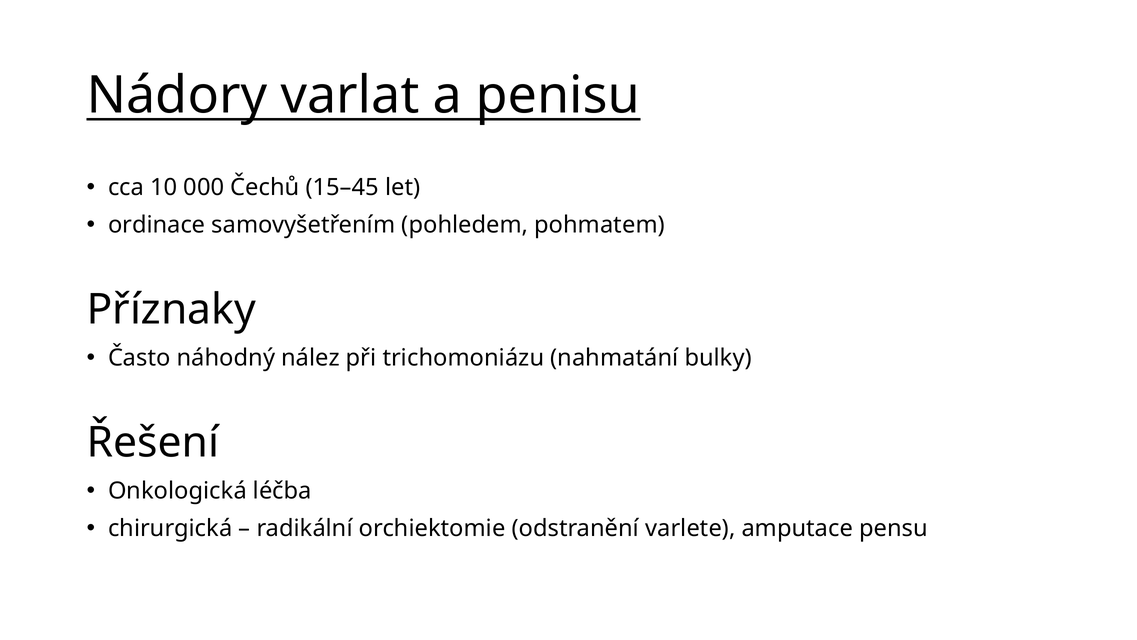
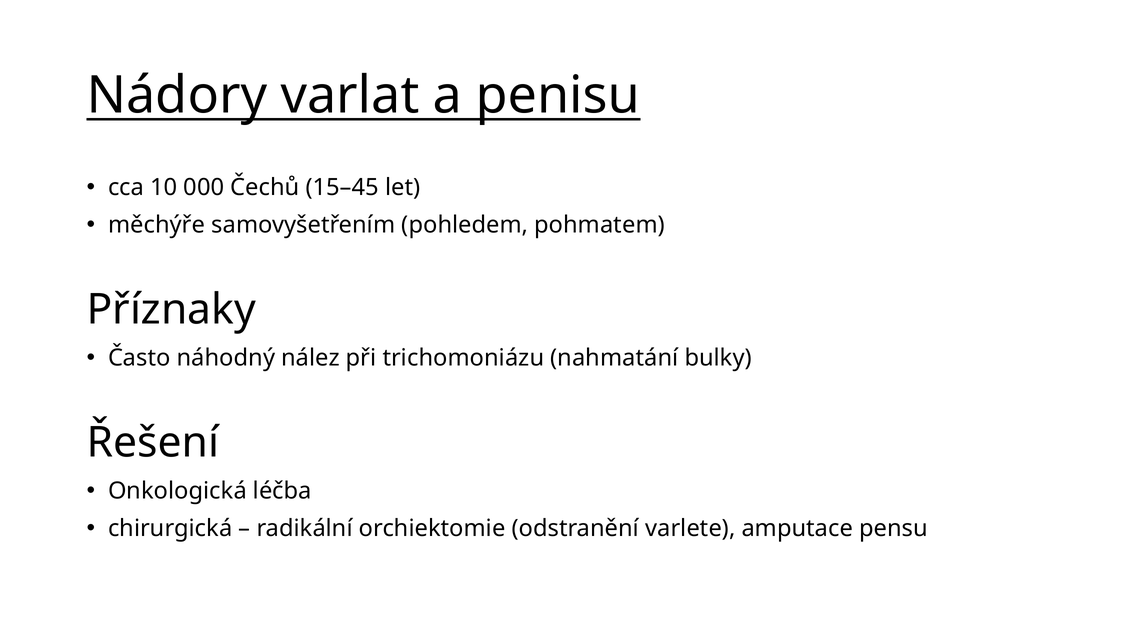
ordinace: ordinace -> měchýře (157, 225)
